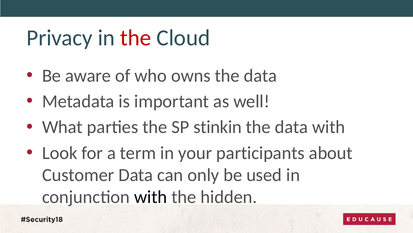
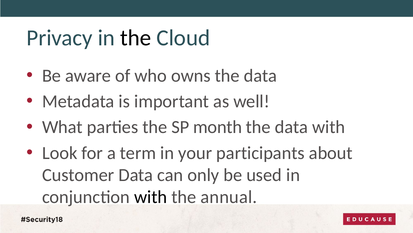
the colour: red -> black (136, 38)
stinkin: stinkin -> month (218, 127)
hidden: hidden -> annual (229, 197)
